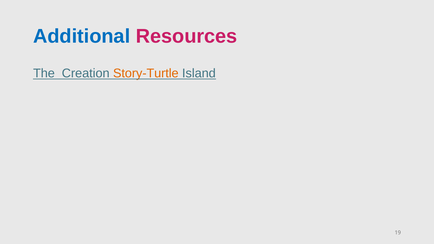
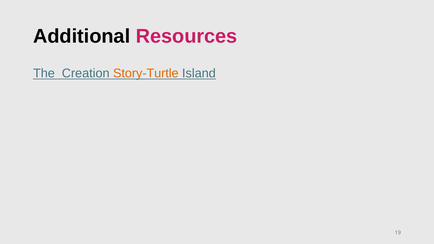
Additional colour: blue -> black (82, 36)
